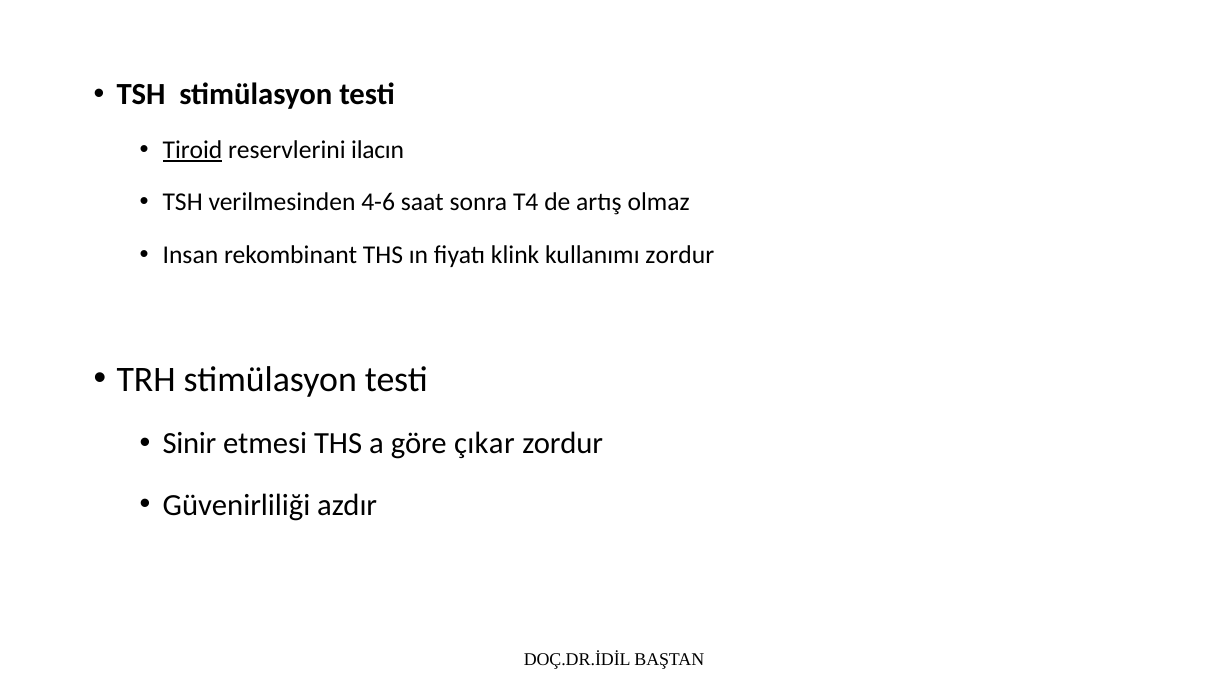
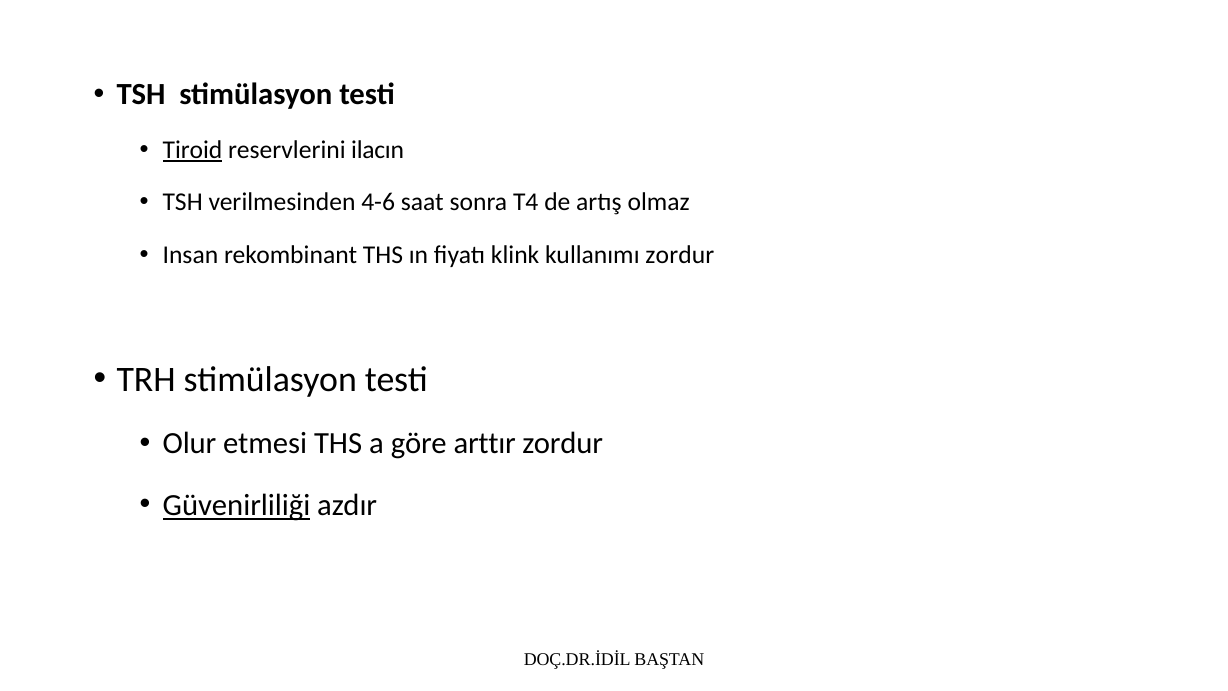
Sinir: Sinir -> Olur (189, 444)
çıkar: çıkar -> arttır (485, 444)
Güvenirliliği underline: none -> present (237, 505)
